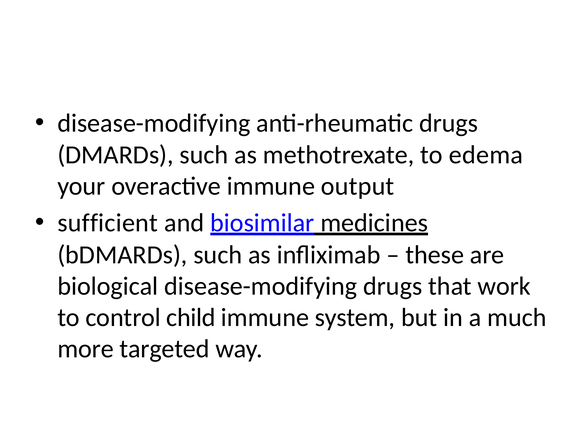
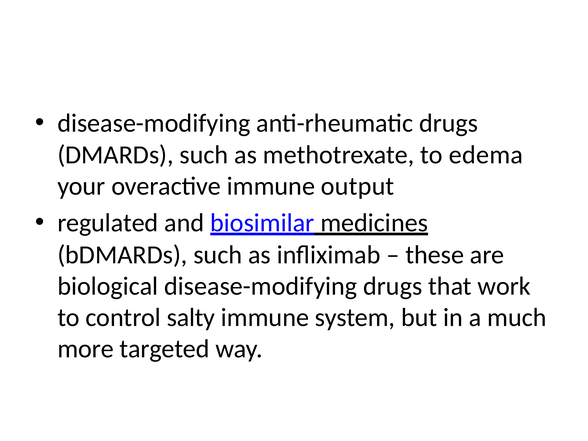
sufficient: sufficient -> regulated (108, 223)
child: child -> salty (191, 318)
